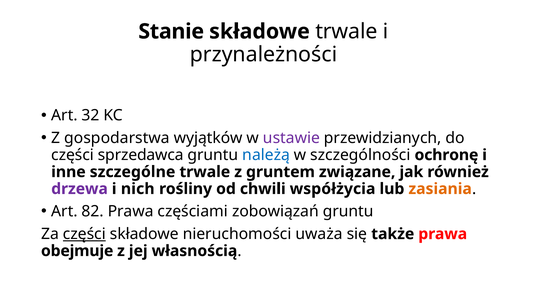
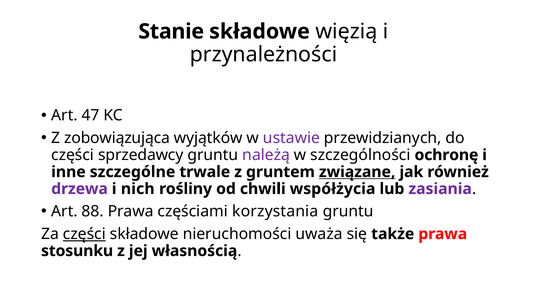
składowe trwale: trwale -> więzią (346, 31)
32: 32 -> 47 (91, 116)
gospodarstwa: gospodarstwa -> zobowiązująca (117, 138)
sprzedawca: sprzedawca -> sprzedawcy (141, 155)
należą colour: blue -> purple (266, 155)
związane underline: none -> present (357, 172)
zasiania colour: orange -> purple (440, 189)
82: 82 -> 88 (93, 212)
zobowiązań: zobowiązań -> korzystania (275, 212)
obejmuje: obejmuje -> stosunku (77, 251)
